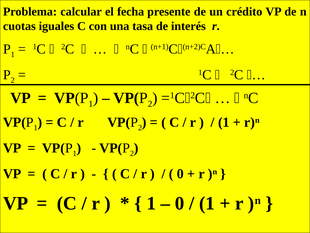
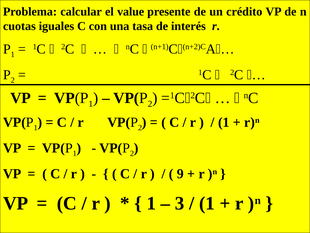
fecha: fecha -> value (131, 12)
0: 0 -> 9 (180, 174)
0: 0 -> 3 (180, 203)
